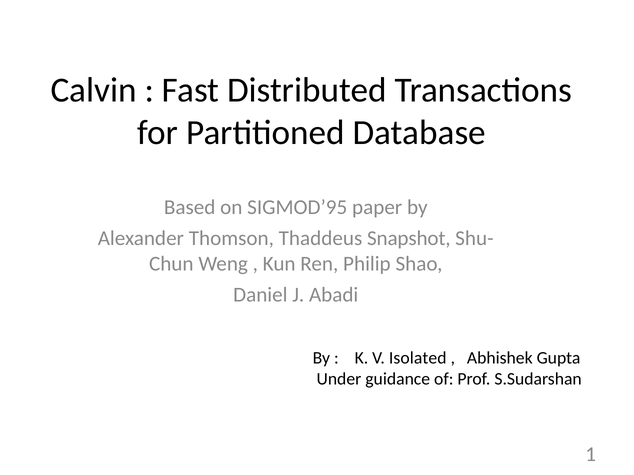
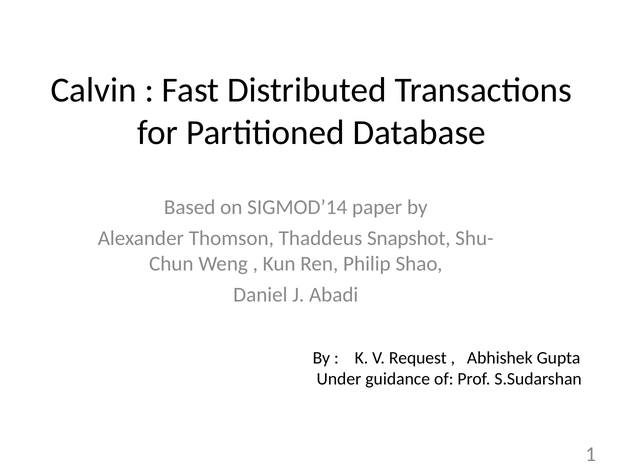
SIGMOD’95: SIGMOD’95 -> SIGMOD’14 (297, 208)
Isolated: Isolated -> Request (418, 358)
